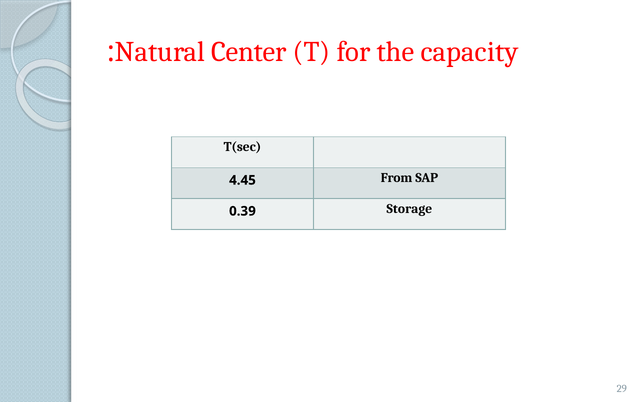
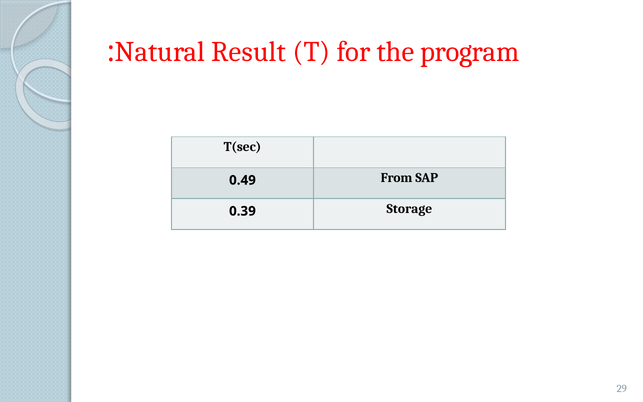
Center: Center -> Result (249, 52)
capacity: capacity -> program (470, 52)
4.45: 4.45 -> 0.49 (242, 180)
